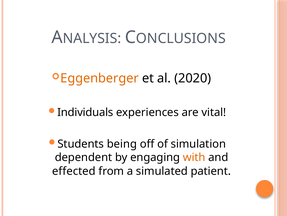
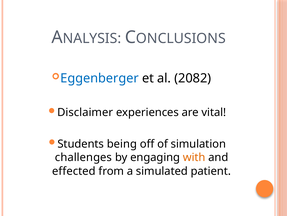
Eggenberger colour: orange -> blue (100, 78)
2020: 2020 -> 2082 (193, 78)
Individuals: Individuals -> Disclaimer (85, 112)
dependent: dependent -> challenges (83, 157)
